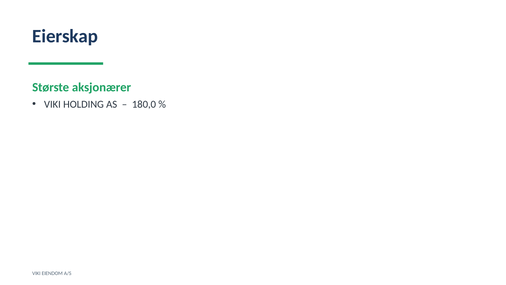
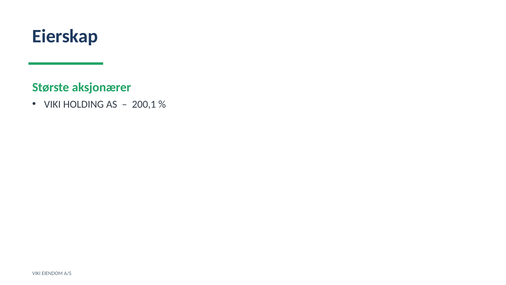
180,0: 180,0 -> 200,1 (144, 104)
